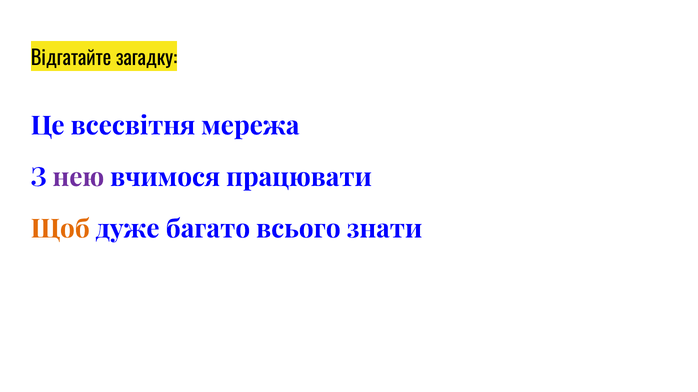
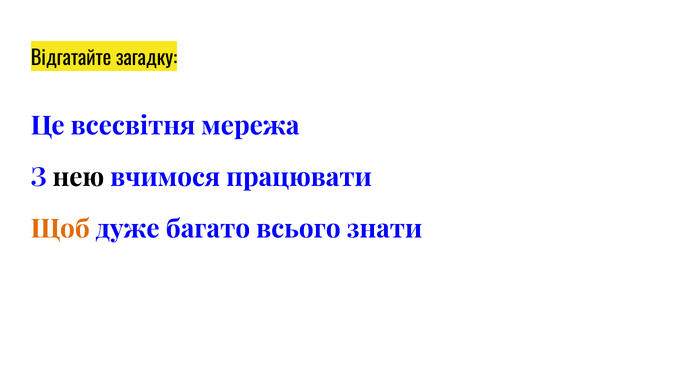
нею colour: purple -> black (78, 178)
